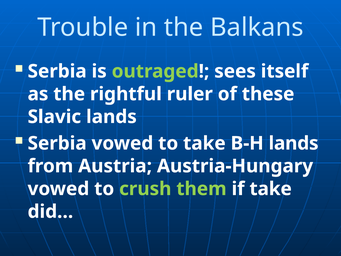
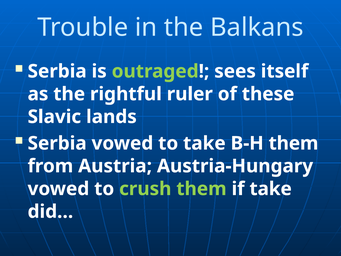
B-H lands: lands -> them (294, 143)
